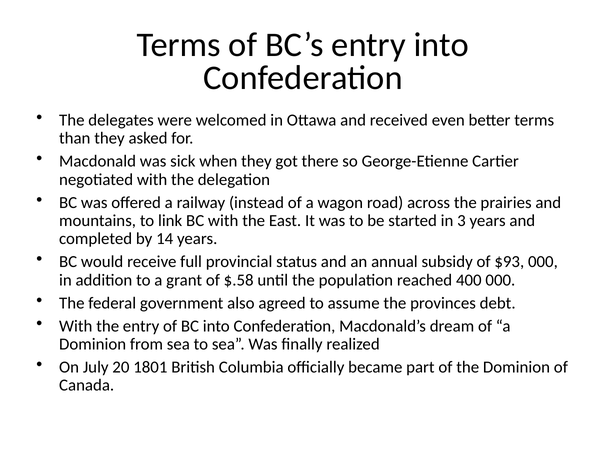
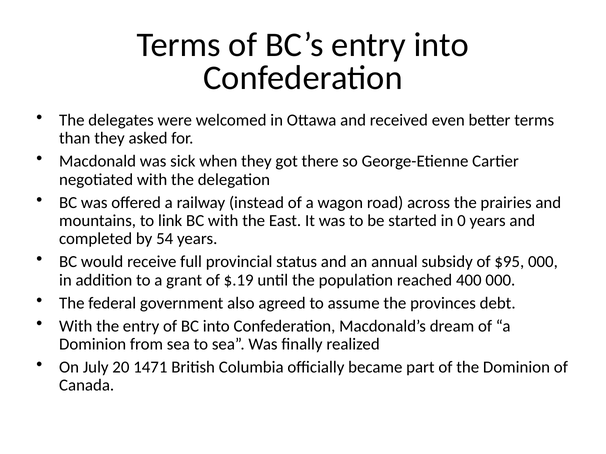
3: 3 -> 0 (461, 221)
14: 14 -> 54 (165, 239)
$93: $93 -> $95 (509, 262)
$.58: $.58 -> $.19 (239, 280)
1801: 1801 -> 1471 (150, 368)
